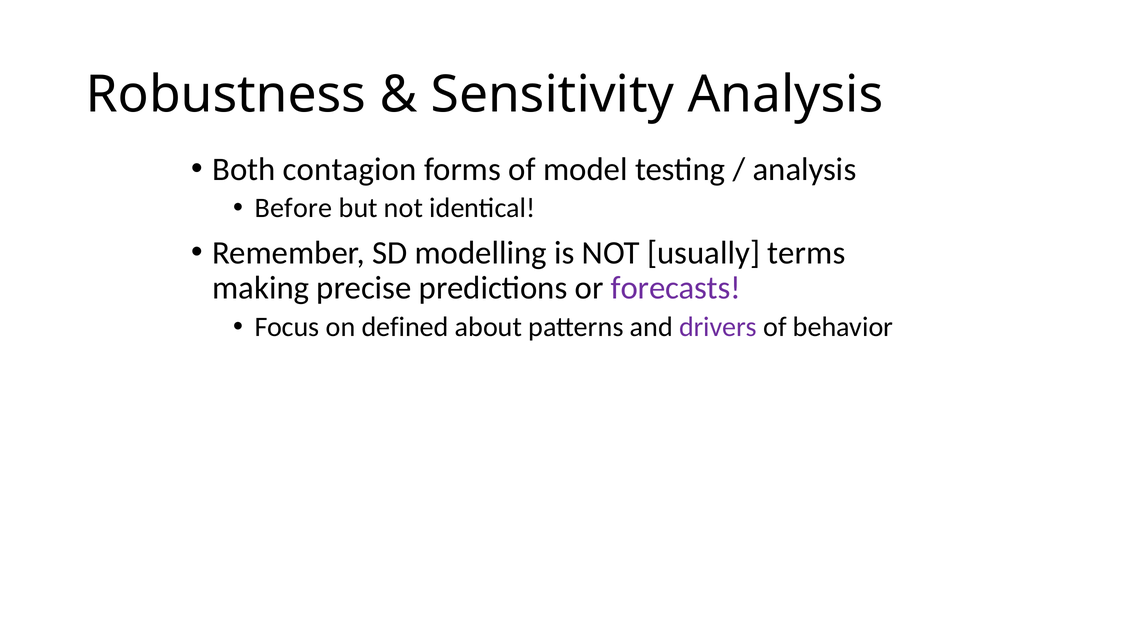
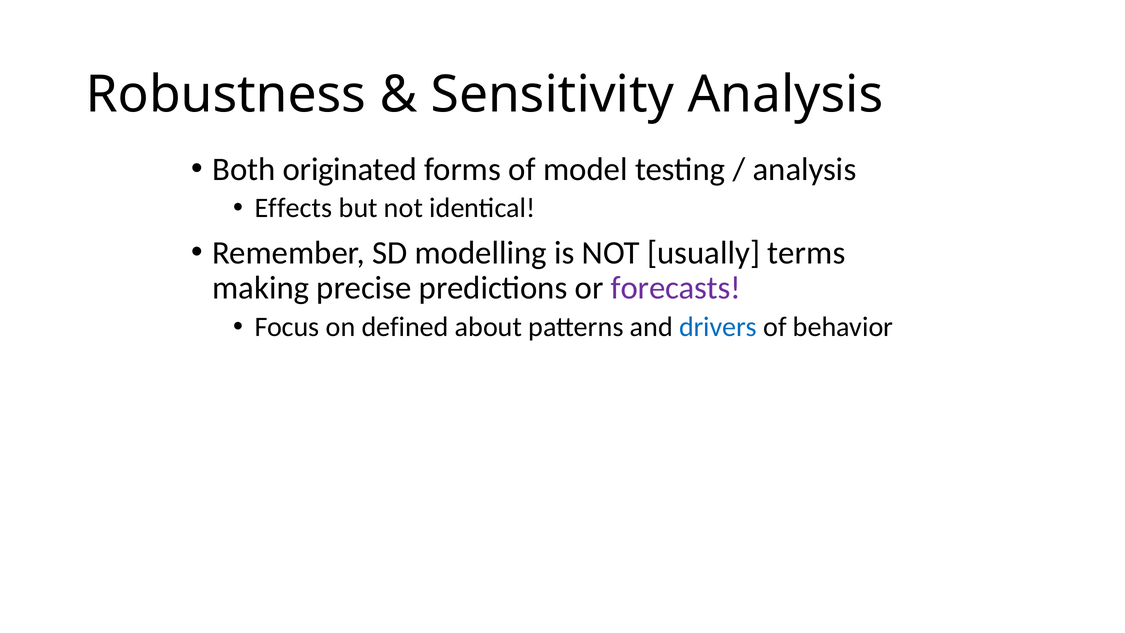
contagion: contagion -> originated (350, 169)
Before: Before -> Effects (293, 208)
drivers colour: purple -> blue (718, 327)
